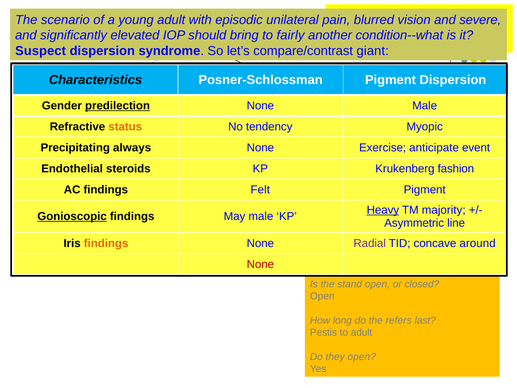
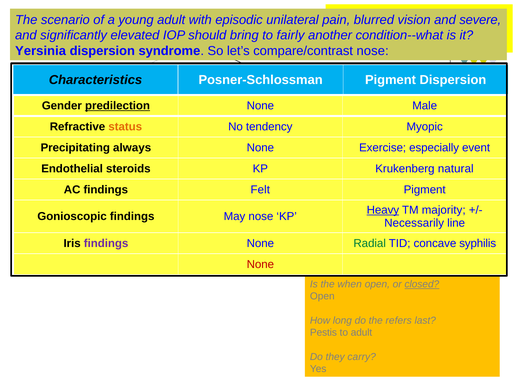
Suspect: Suspect -> Yersinia (41, 51)
giant: giant -> nose (373, 51)
anticipate: anticipate -> especially (434, 148)
fashion: fashion -> natural (456, 169)
Gonioscopic underline: present -> none (72, 216)
May male: male -> nose (261, 216)
Asymmetric: Asymmetric -> Necessarily (414, 223)
findings colour: orange -> purple (106, 243)
Radial colour: purple -> green (370, 243)
concave around: around -> syphilis (478, 243)
stand: stand -> when (350, 284)
closed underline: none -> present (422, 284)
they open: open -> carry (362, 357)
